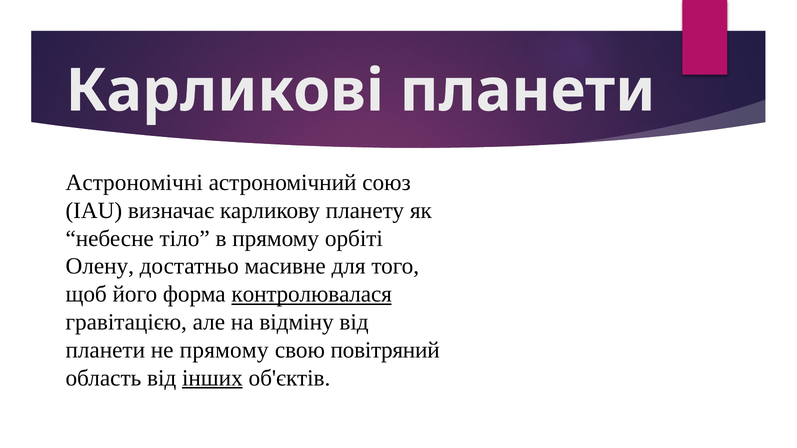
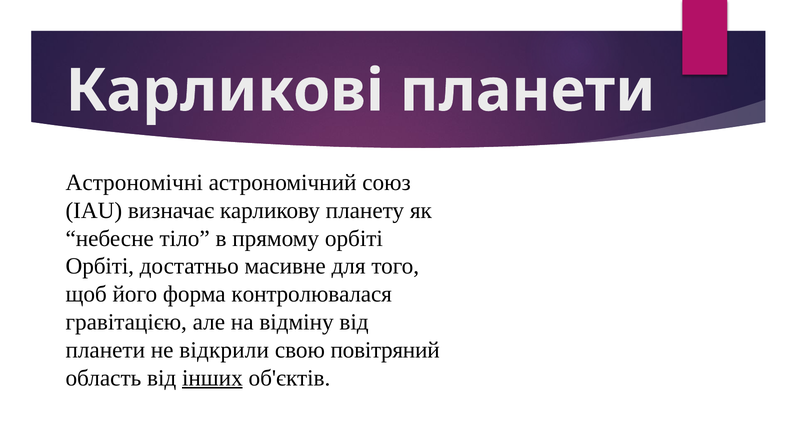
Олену: Олену -> Орбіті (100, 267)
контролювалася underline: present -> none (312, 294)
не прямому: прямому -> відкрили (224, 350)
